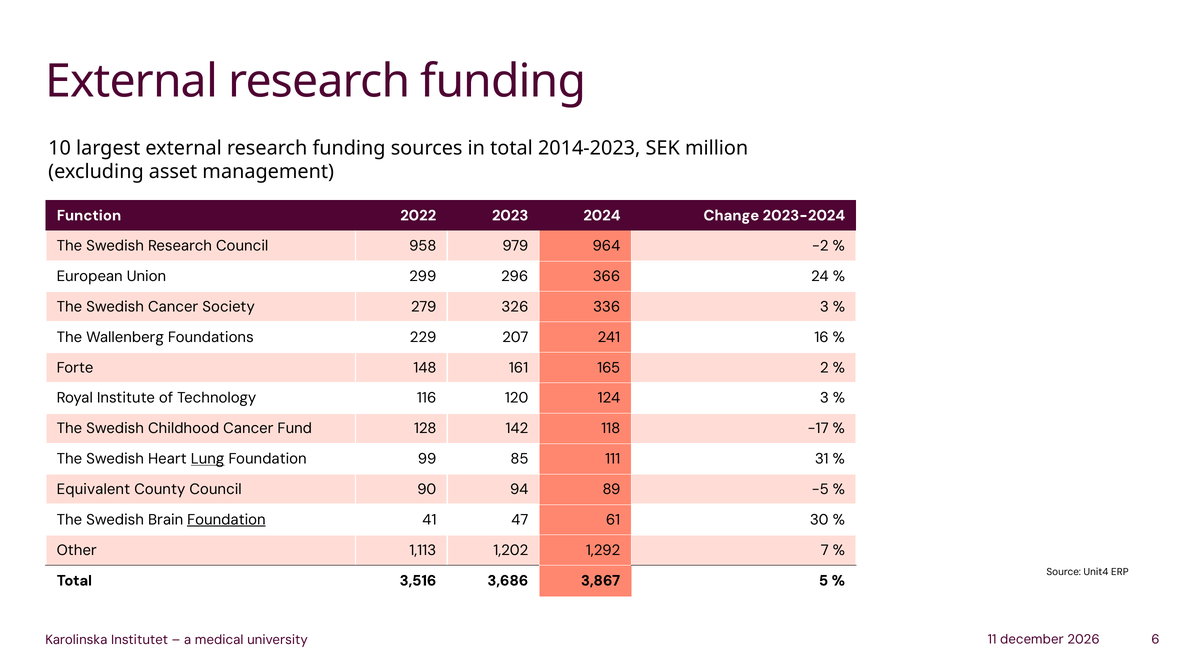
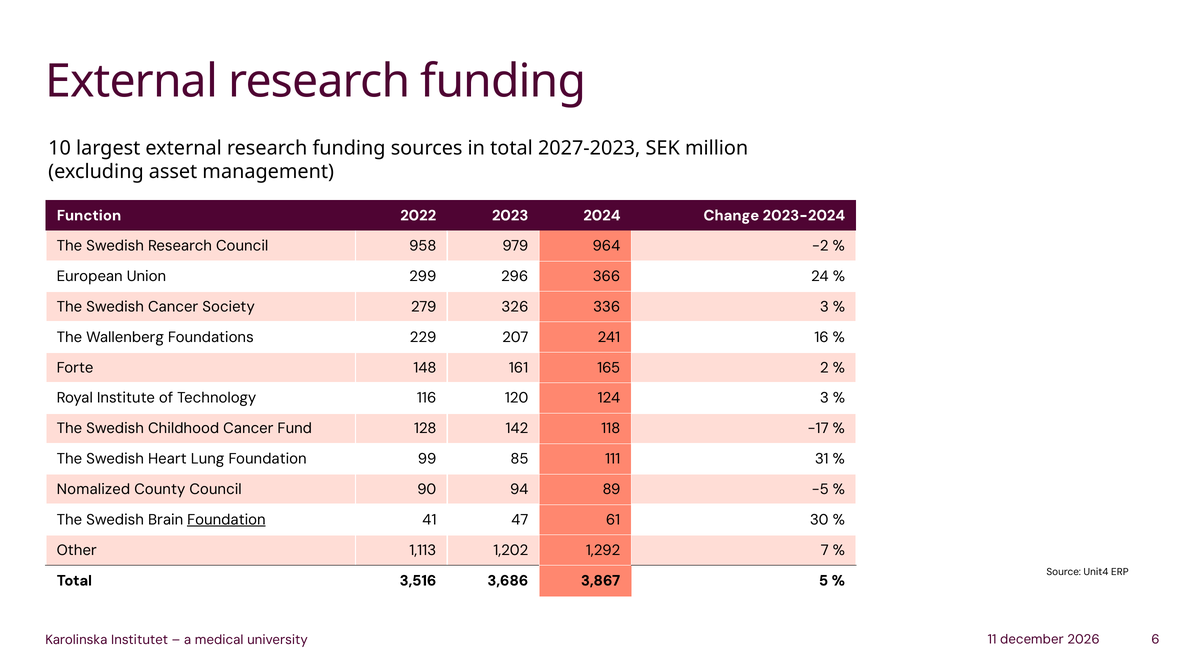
2014-2023: 2014-2023 -> 2027-2023 (589, 148)
Lung underline: present -> none (208, 459)
Equivalent: Equivalent -> Nomalized (93, 489)
